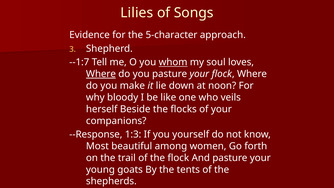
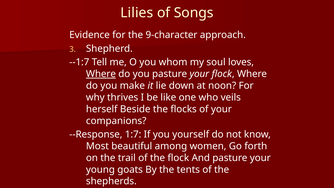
5-character: 5-character -> 9-character (172, 35)
whom underline: present -> none (173, 62)
bloody: bloody -> thrives (123, 97)
1:3: 1:3 -> 1:7 (133, 134)
